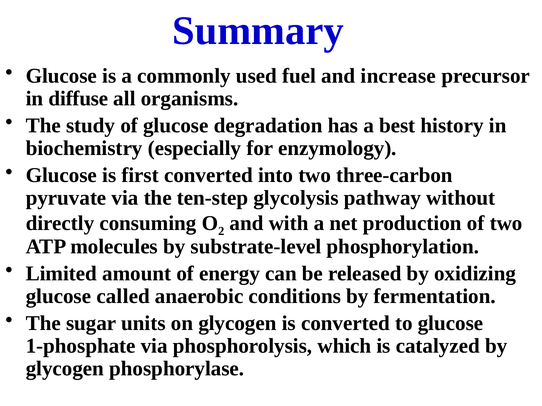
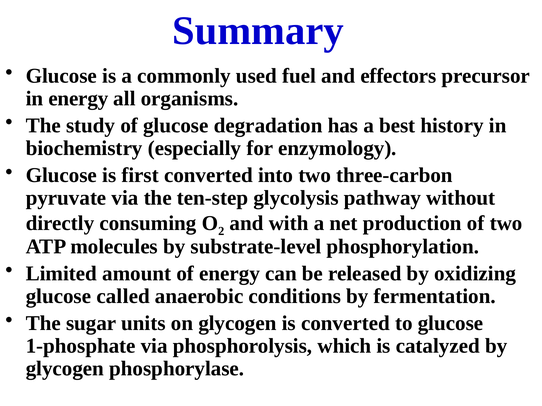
increase: increase -> effectors (398, 76)
in diffuse: diffuse -> energy (78, 99)
